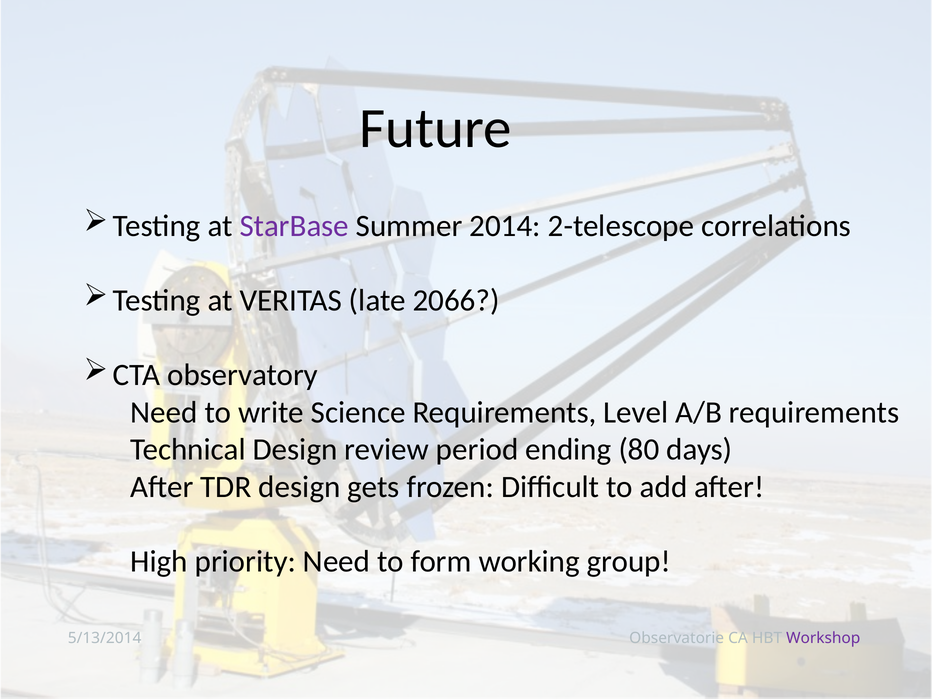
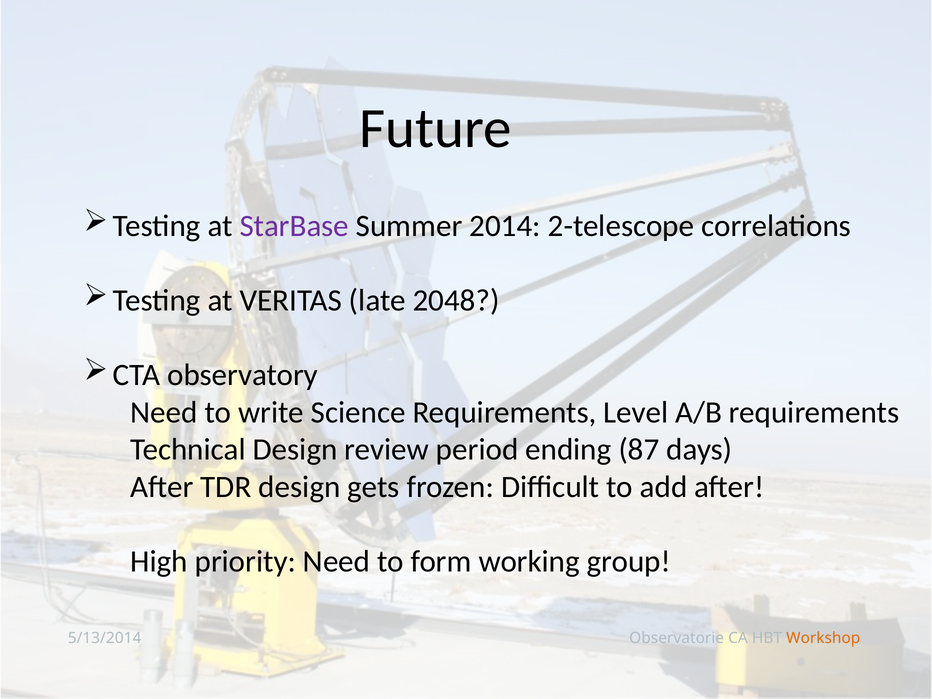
2066: 2066 -> 2048 (456, 300)
80: 80 -> 87 (639, 450)
Workshop colour: purple -> orange (823, 638)
